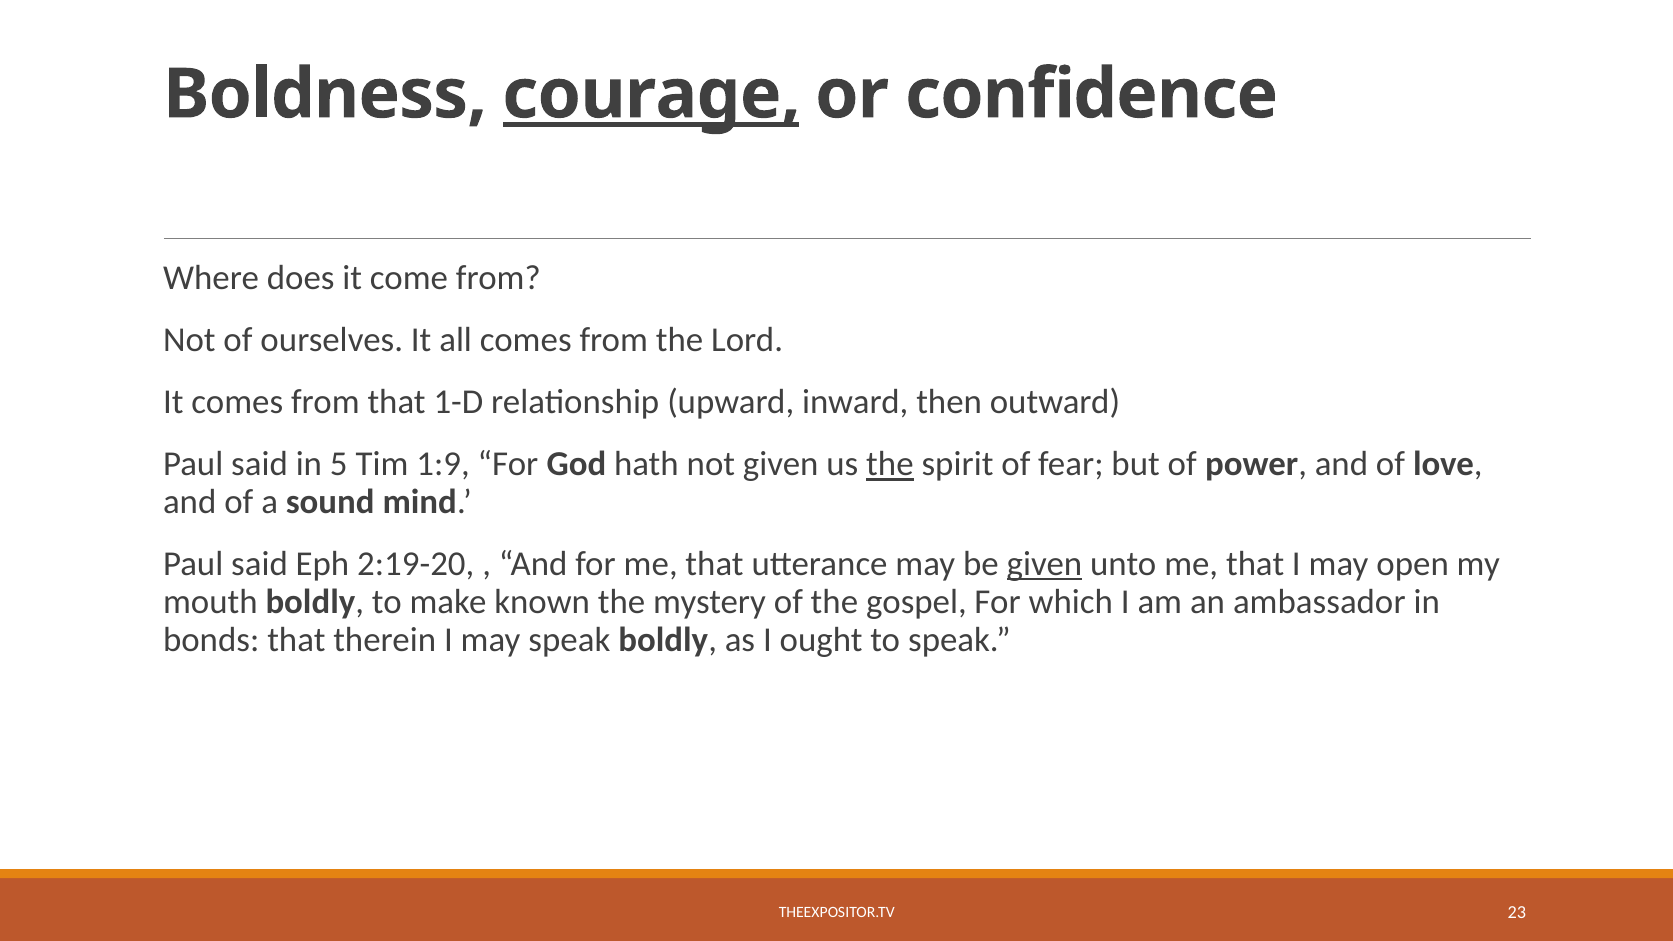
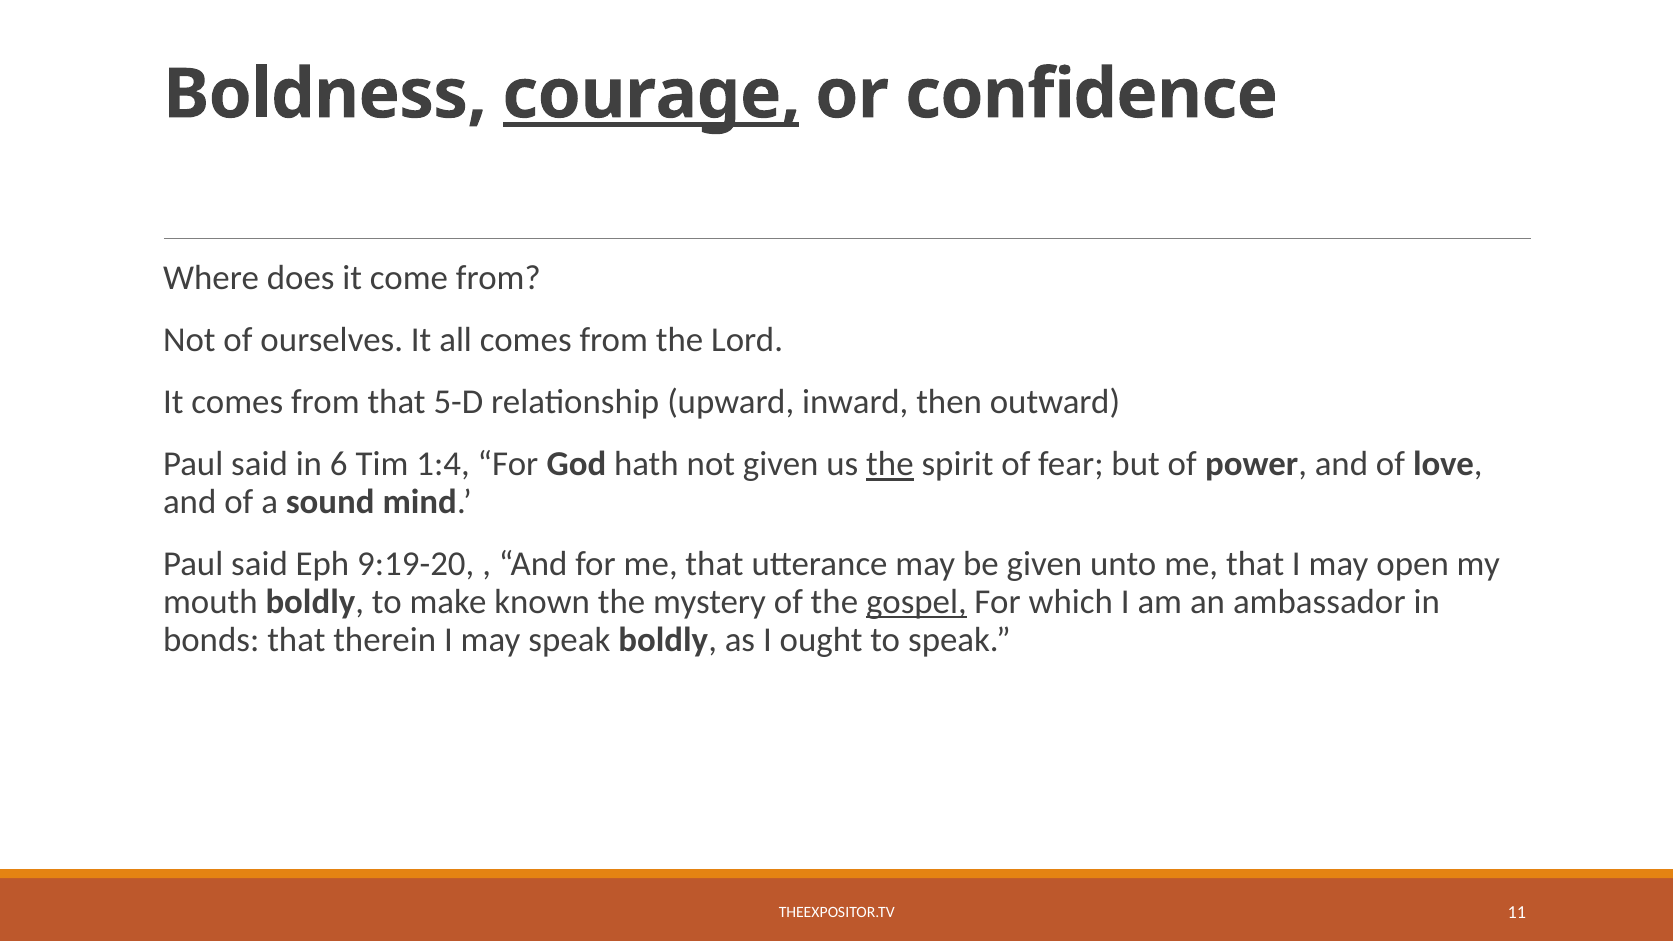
1-D: 1-D -> 5-D (458, 402)
5: 5 -> 6 (339, 464)
1:9: 1:9 -> 1:4 (443, 464)
2:19-20: 2:19-20 -> 9:19-20 (416, 564)
given underline: present -> none (1045, 564)
gospel underline: none -> present (916, 602)
23: 23 -> 11 (1517, 913)
